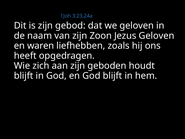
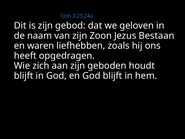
Jezus Geloven: Geloven -> Bestaan (157, 36)
